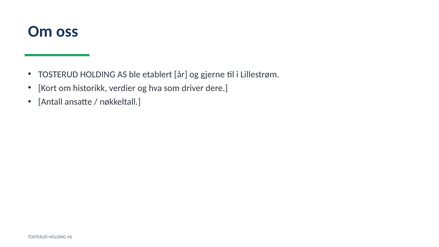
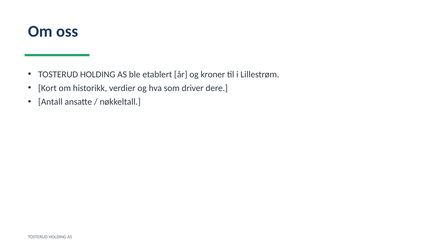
gjerne: gjerne -> kroner (213, 74)
